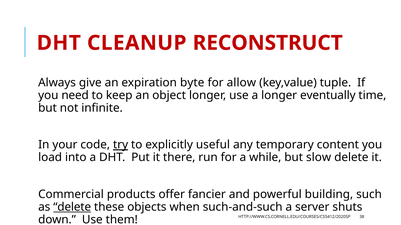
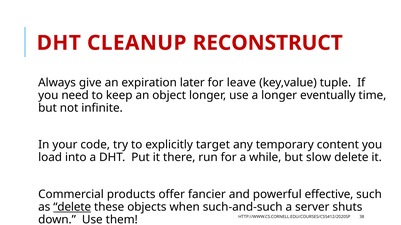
byte: byte -> later (192, 83)
allow: allow -> leave (241, 83)
try underline: present -> none (121, 145)
useful: useful -> target (213, 145)
building: building -> effective (329, 195)
